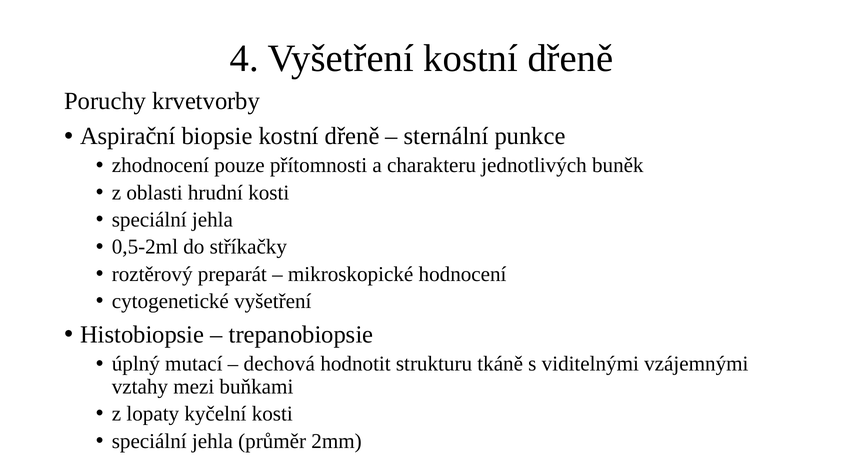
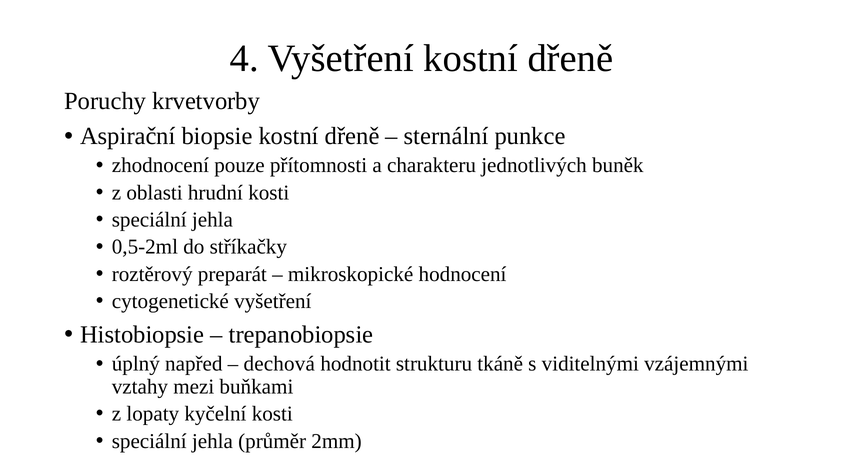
mutací: mutací -> napřed (194, 364)
